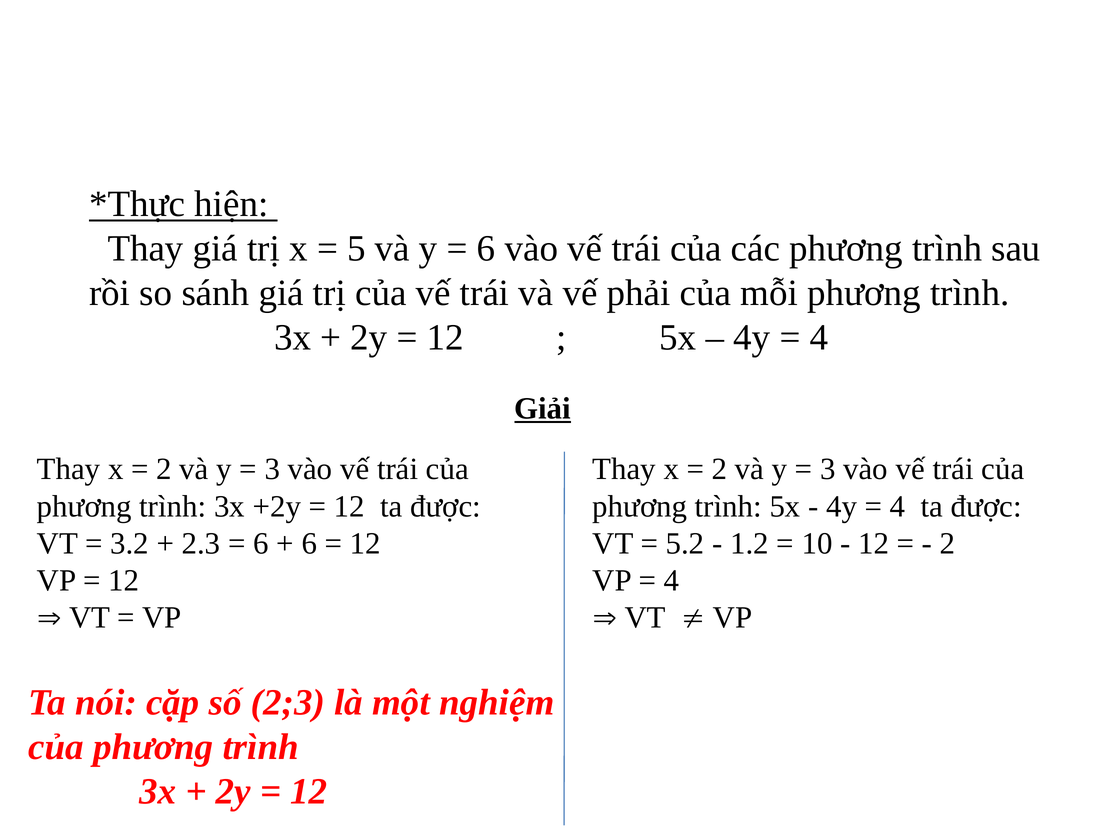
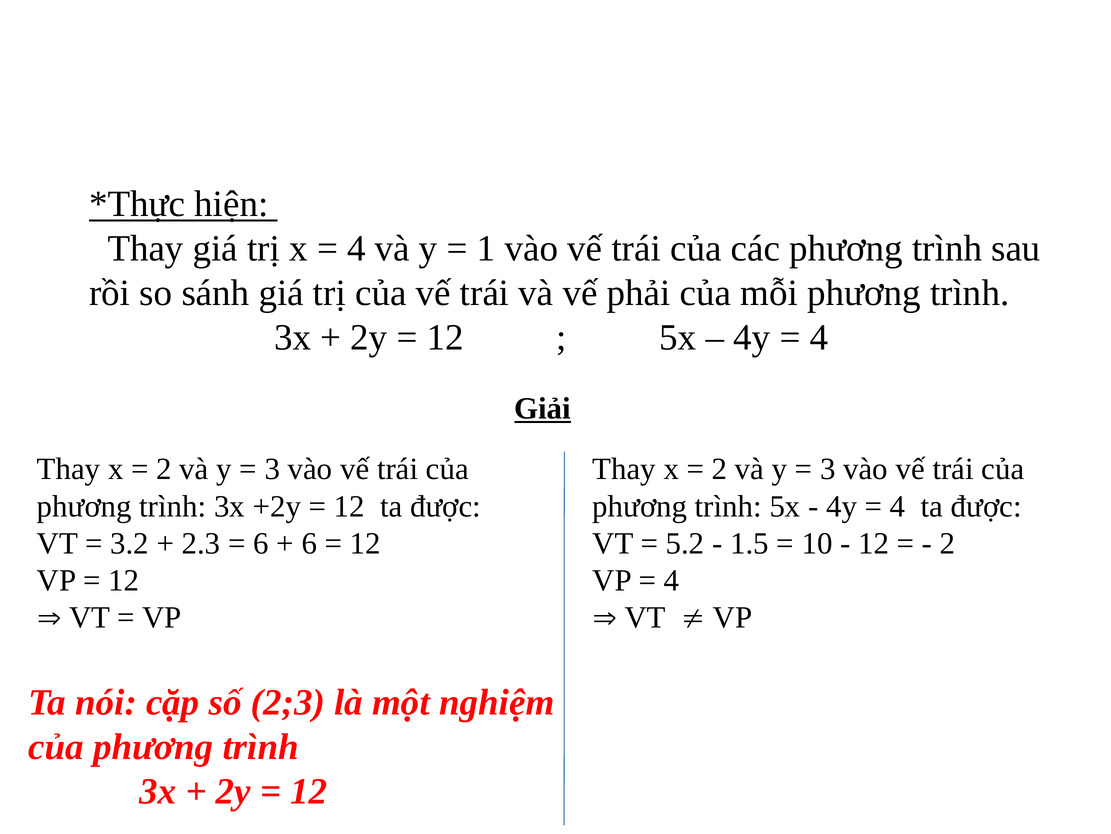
5: 5 -> 4 (356, 248)
6: 6 -> 1 (486, 248)
1.2: 1.2 -> 1.5 (749, 543)
